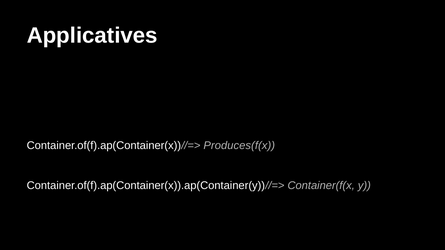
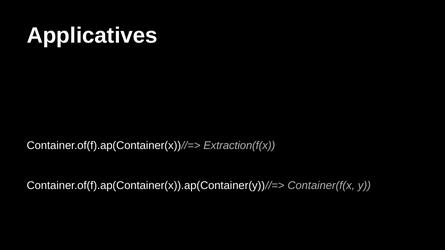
Produces(f(x: Produces(f(x -> Extraction(f(x (239, 146)
